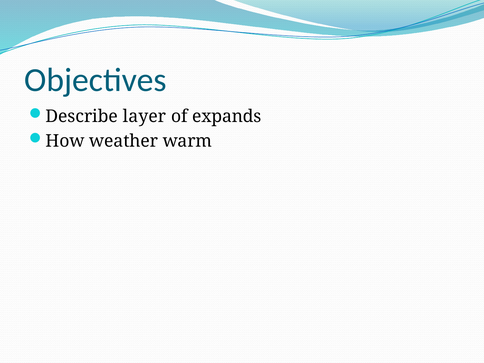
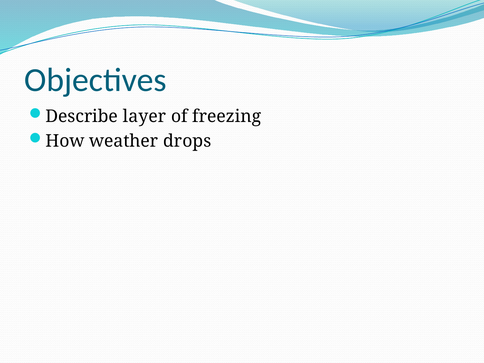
expands: expands -> freezing (227, 117)
warm: warm -> drops (187, 141)
